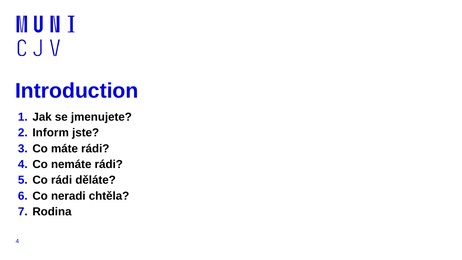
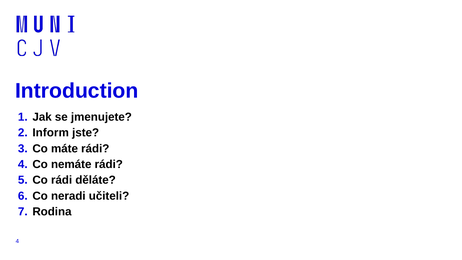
chtěla: chtěla -> učiteli (109, 196)
